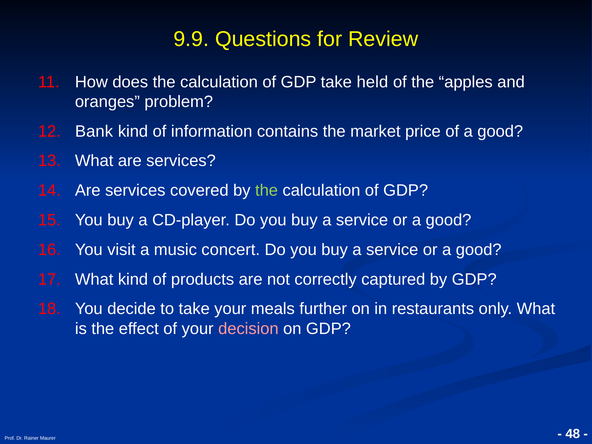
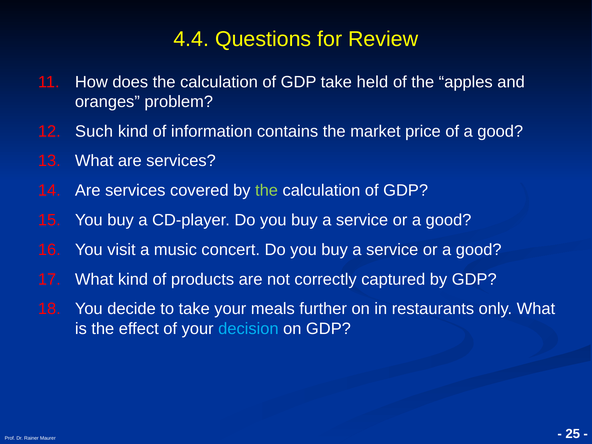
9.9: 9.9 -> 4.4 (191, 39)
Bank: Bank -> Such (94, 131)
decision colour: pink -> light blue (248, 329)
48: 48 -> 25 (573, 434)
